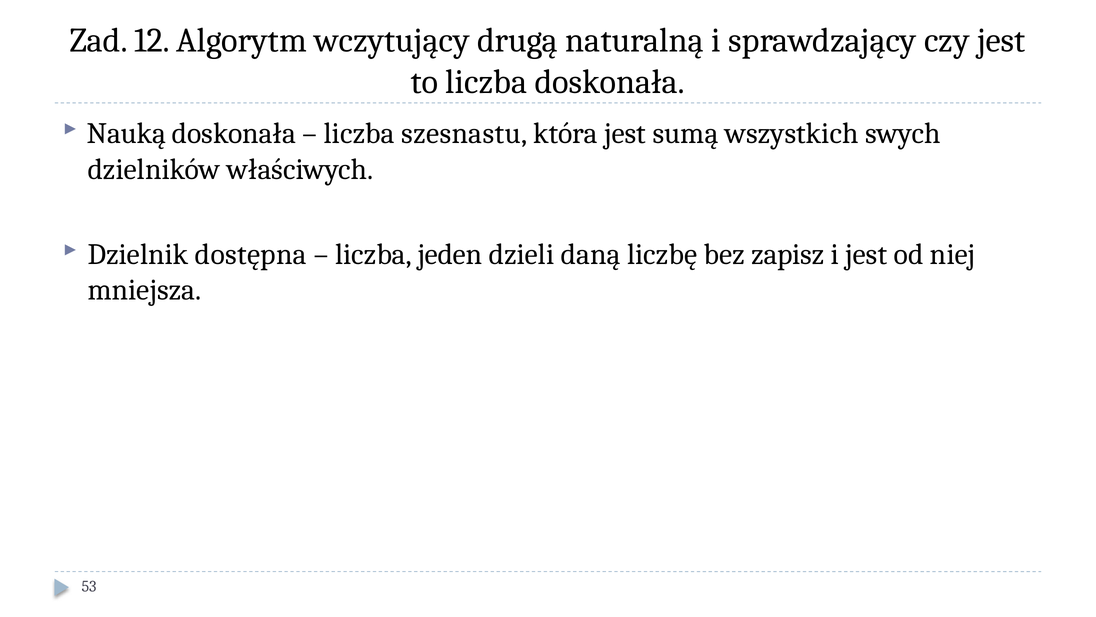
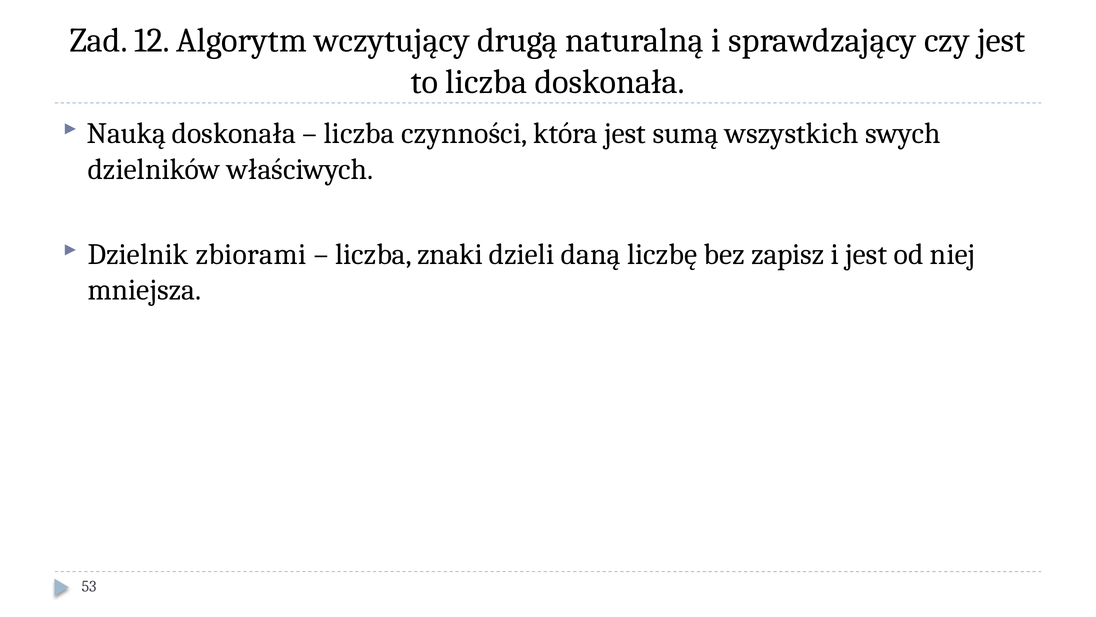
szesnastu: szesnastu -> czynności (464, 134)
dostępna: dostępna -> zbiorami (251, 254)
jeden: jeden -> znaki (450, 254)
